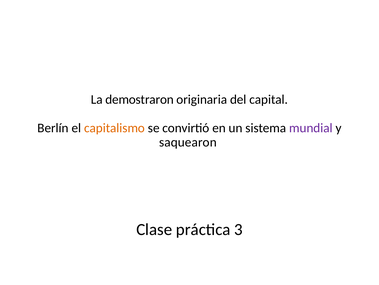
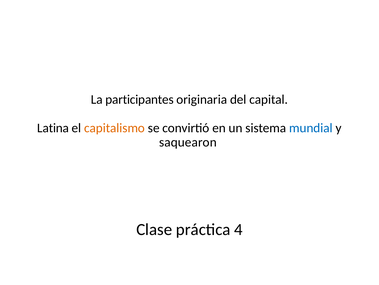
demostraron: demostraron -> participantes (140, 99)
Berlín: Berlín -> Latina (53, 128)
mundial colour: purple -> blue (311, 128)
3: 3 -> 4 (238, 229)
